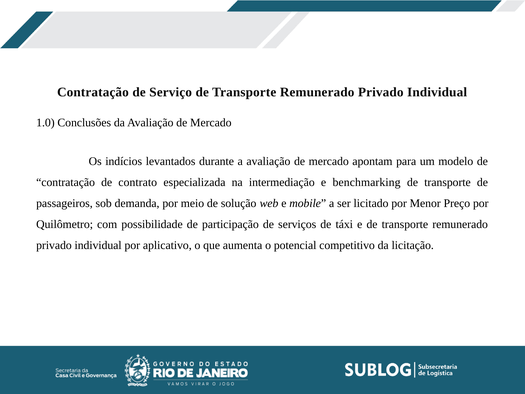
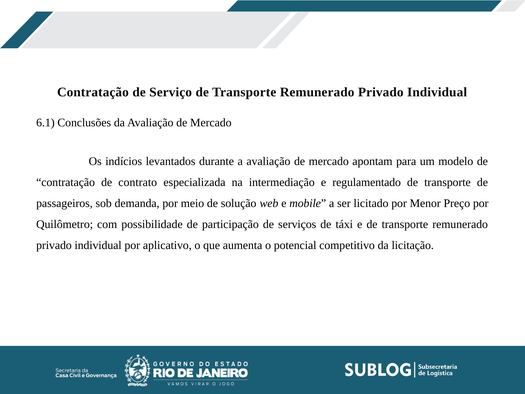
1.0: 1.0 -> 6.1 (45, 123)
benchmarking: benchmarking -> regulamentado (367, 182)
